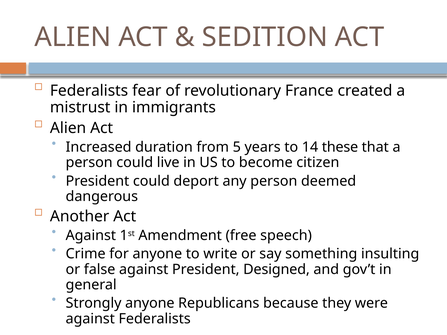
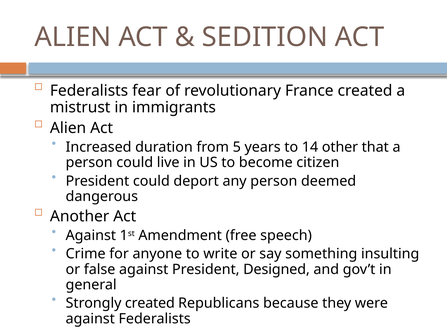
these: these -> other (340, 147)
Strongly anyone: anyone -> created (150, 303)
